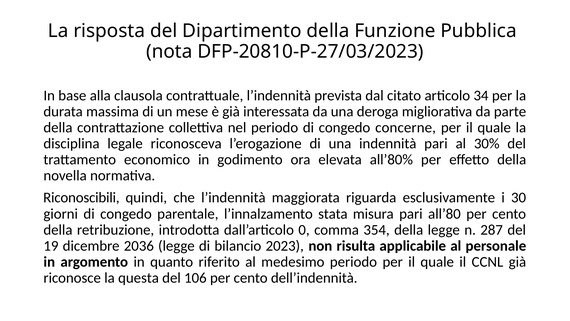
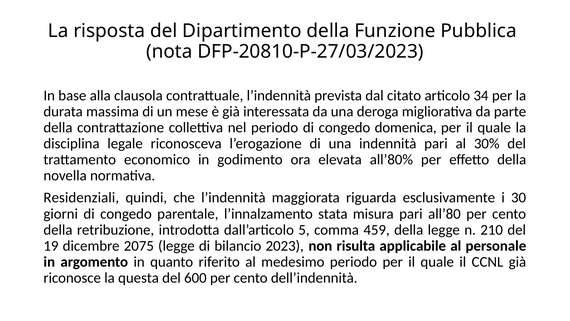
concerne: concerne -> domenica (406, 127)
Riconoscibili: Riconoscibili -> Residenziali (81, 197)
0: 0 -> 5 (304, 230)
354: 354 -> 459 (377, 230)
287: 287 -> 210 (492, 230)
2036: 2036 -> 2075 (139, 246)
106: 106 -> 600 (195, 278)
